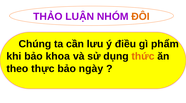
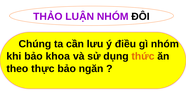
ĐÔI colour: orange -> black (141, 17)
gì phẩm: phẩm -> nhóm (165, 44)
ngày: ngày -> ngăn (91, 69)
